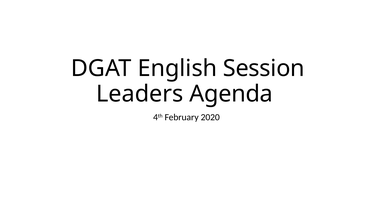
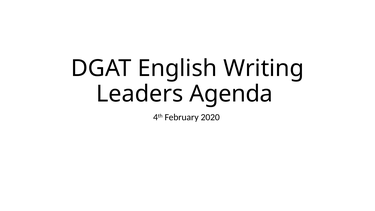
Session: Session -> Writing (264, 68)
